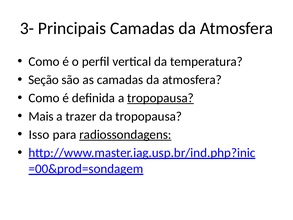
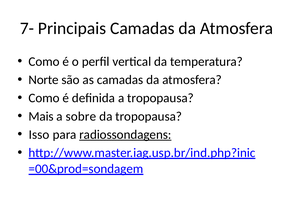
3-: 3- -> 7- (27, 28)
Seção: Seção -> Norte (44, 80)
tropopausa underline: present -> none (160, 98)
trazer: trazer -> sobre (81, 116)
